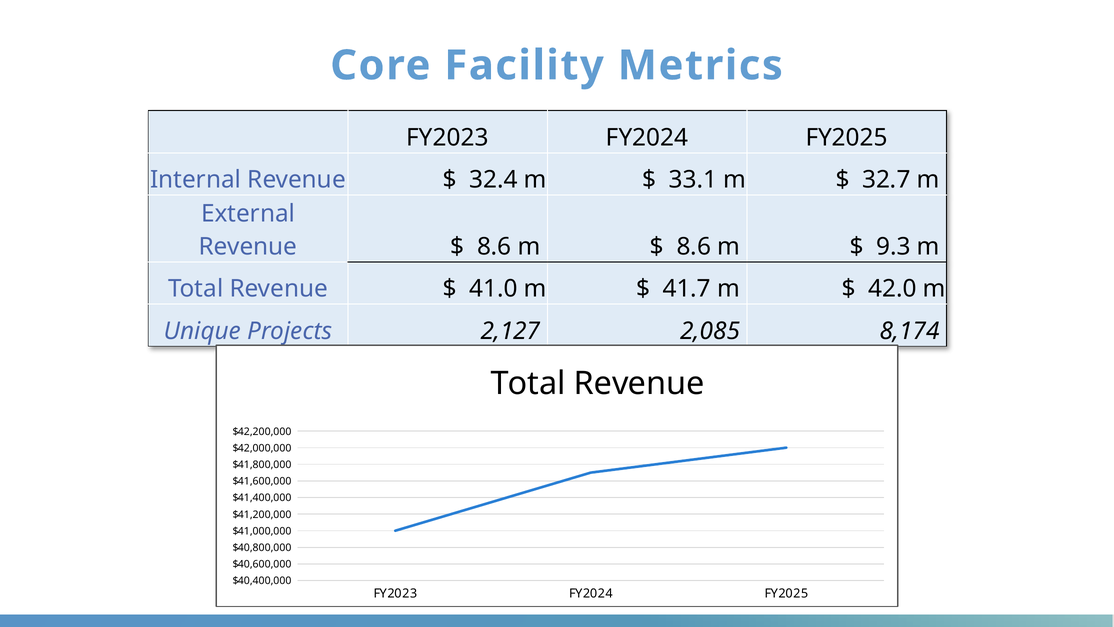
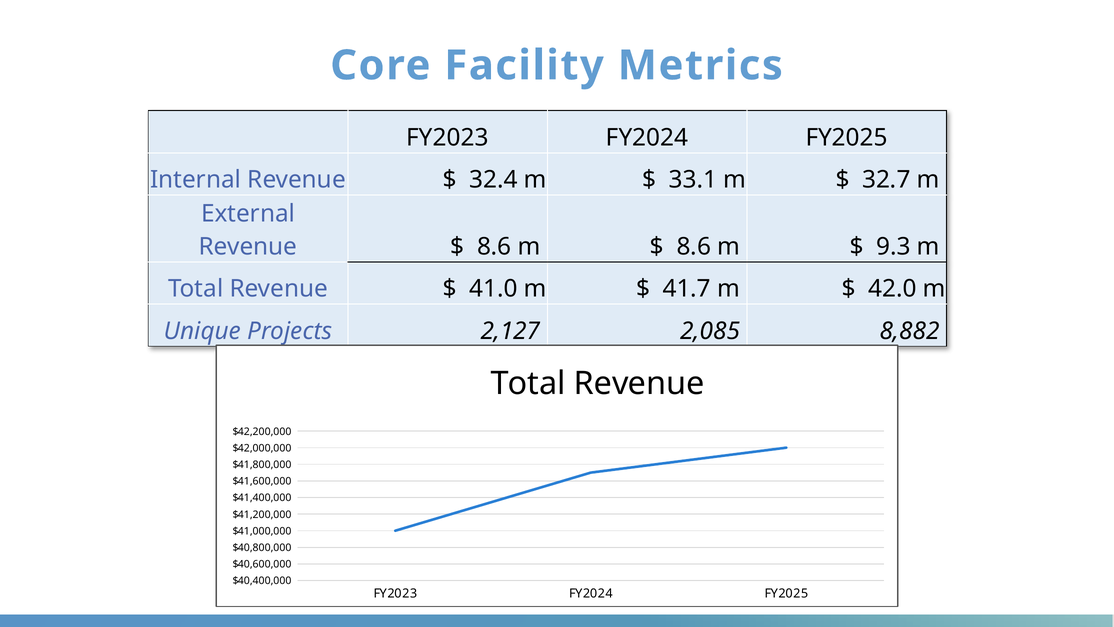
8,174: 8,174 -> 8,882 (910, 331)
